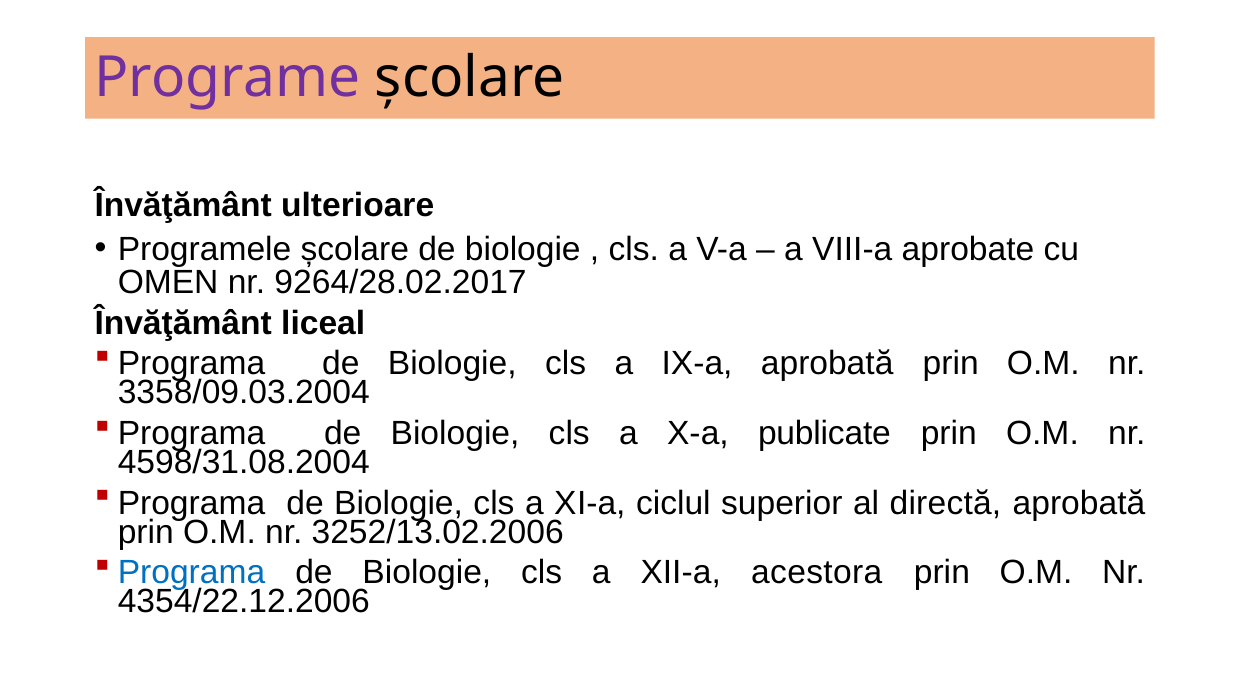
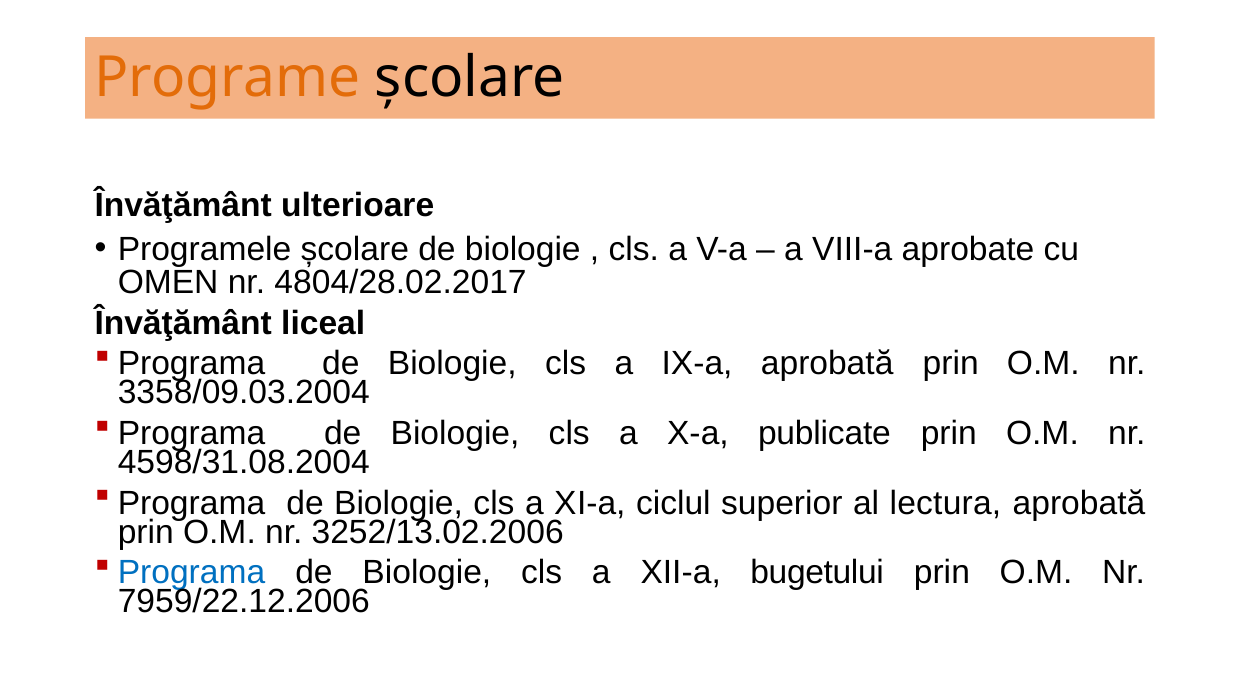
Programe colour: purple -> orange (227, 78)
9264/28.02.2017: 9264/28.02.2017 -> 4804/28.02.2017 (401, 282)
directă: directă -> lectura (945, 503)
acestora: acestora -> bugetului (817, 573)
4354/22.12.2006: 4354/22.12.2006 -> 7959/22.12.2006 (244, 602)
